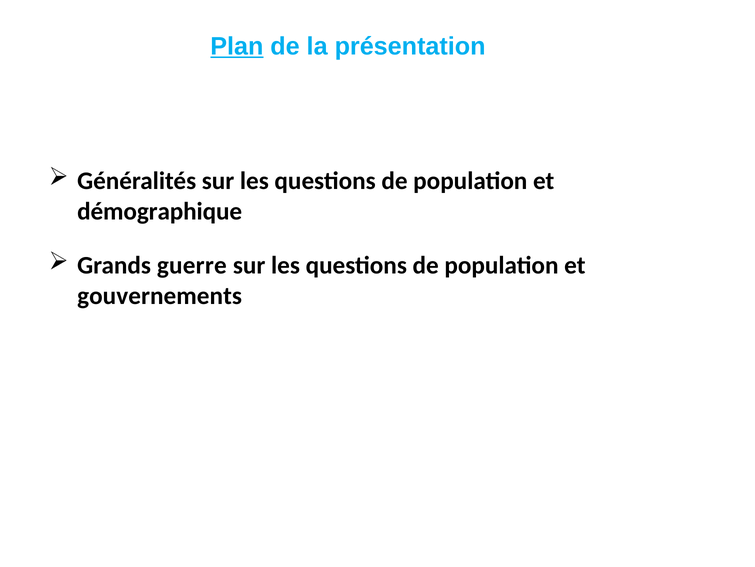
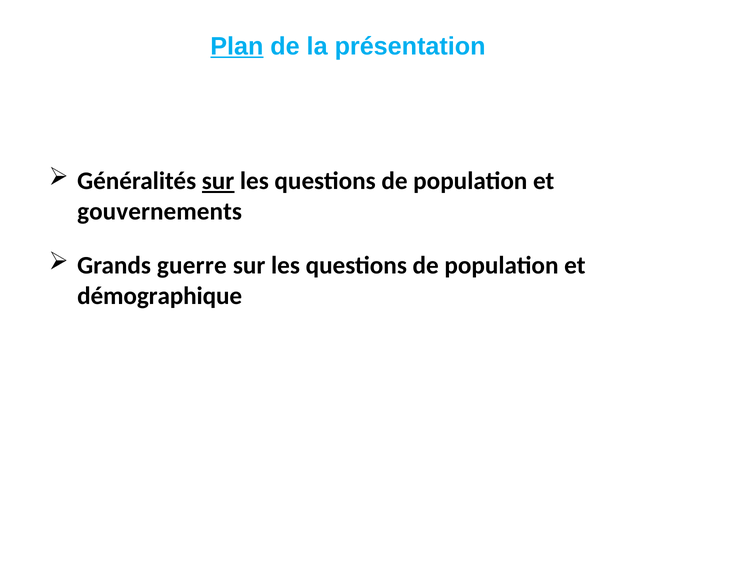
sur underline: none -> present (218, 181)
démographique: démographique -> gouvernements (160, 211)
gouvernements: gouvernements -> démographique (160, 295)
